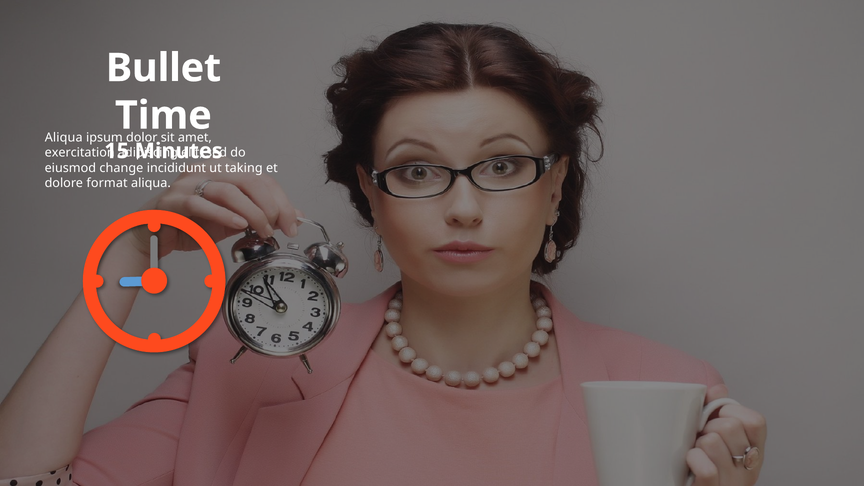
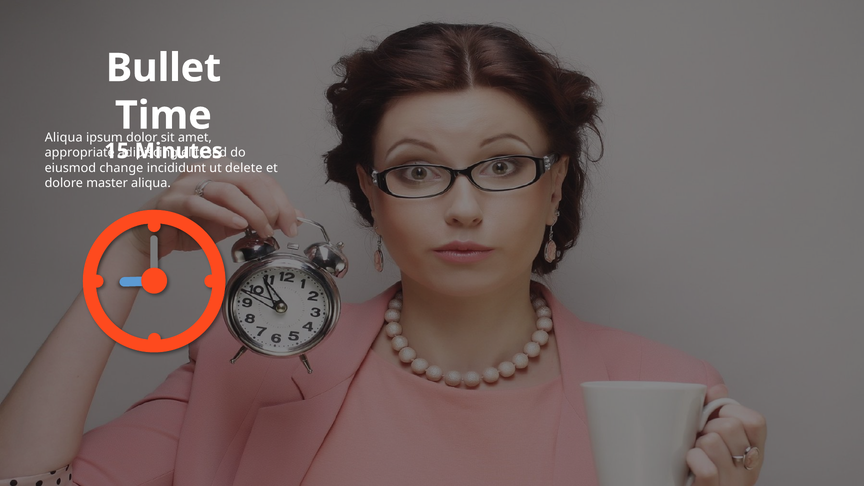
exercitation: exercitation -> appropriate (80, 153)
taking: taking -> delete (244, 168)
format: format -> master (107, 183)
